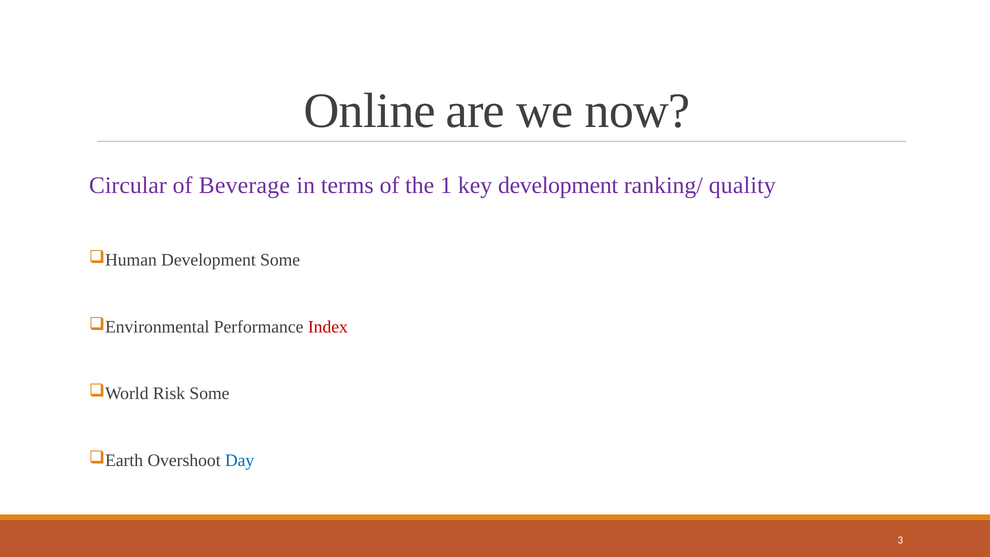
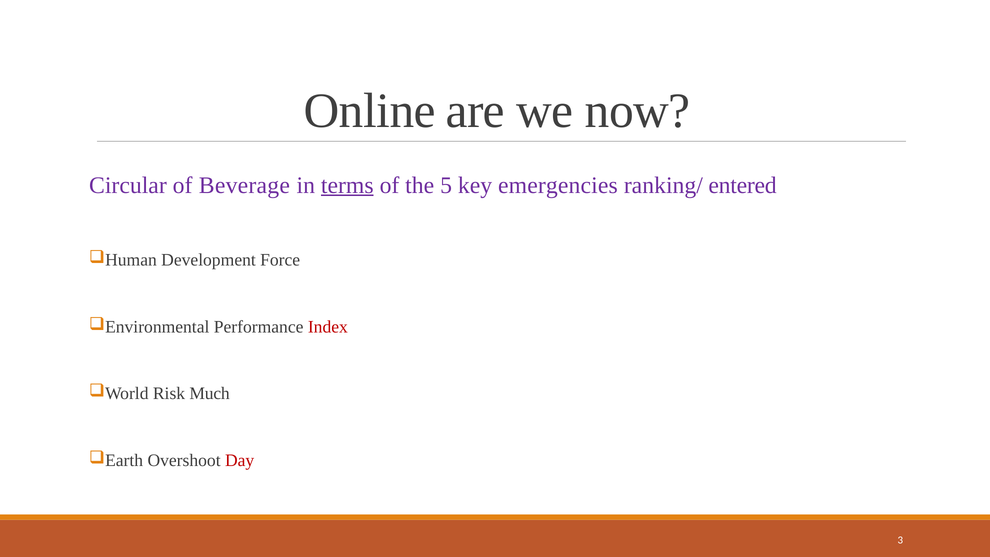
terms underline: none -> present (347, 185)
1: 1 -> 5 (446, 185)
key development: development -> emergencies (558, 185)
quality: quality -> entered (743, 185)
Development Some: Some -> Force (280, 260)
Risk Some: Some -> Much (210, 393)
Day colour: blue -> red (240, 460)
